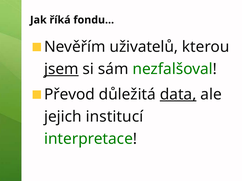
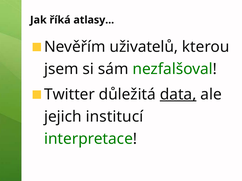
fondu: fondu -> atlasy (94, 20)
jsem underline: present -> none (61, 69)
Převod: Převod -> Twitter (69, 95)
